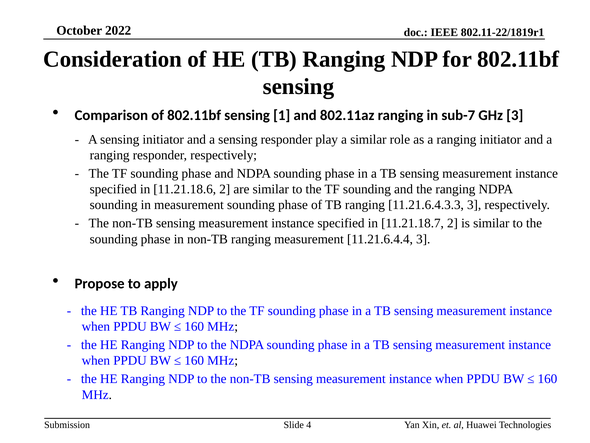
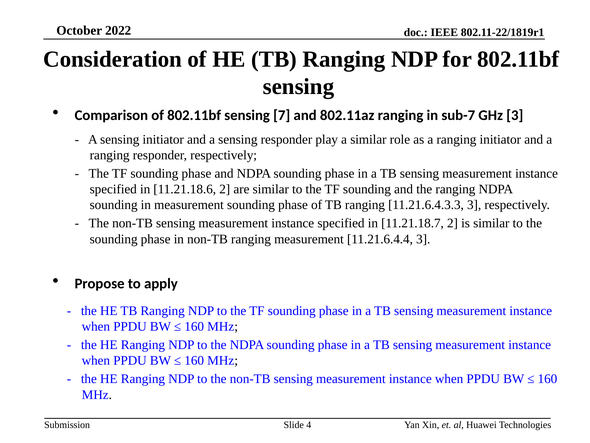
1: 1 -> 7 (282, 115)
